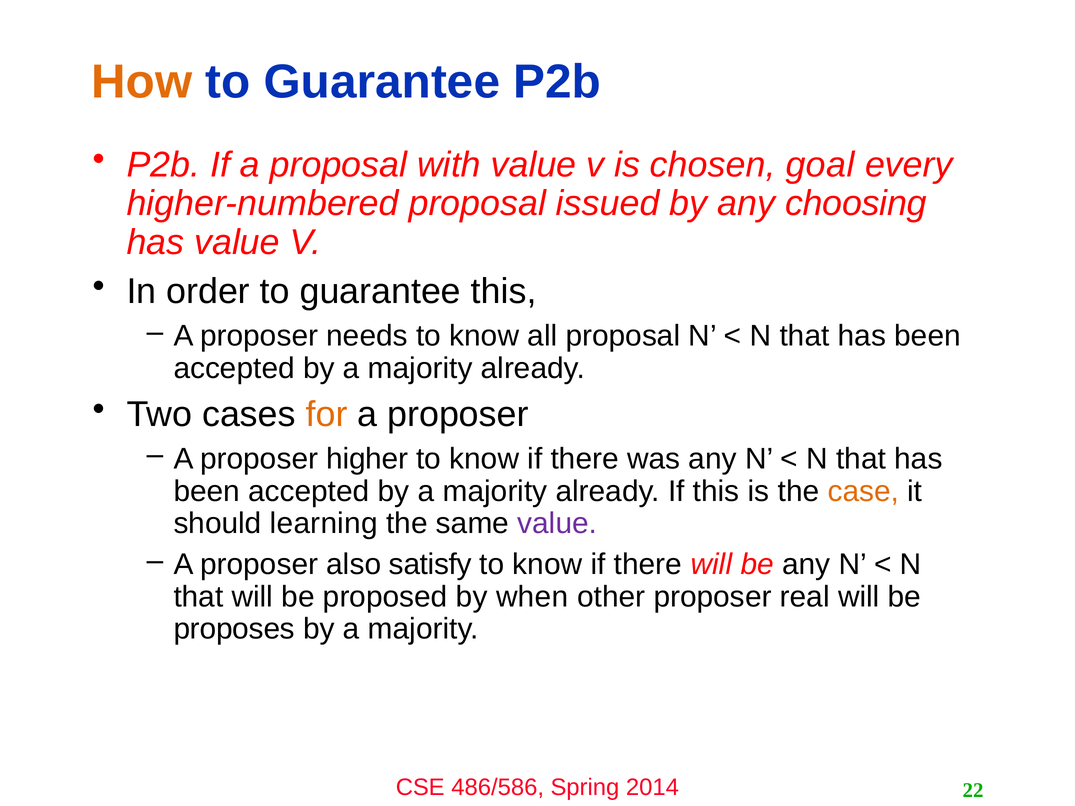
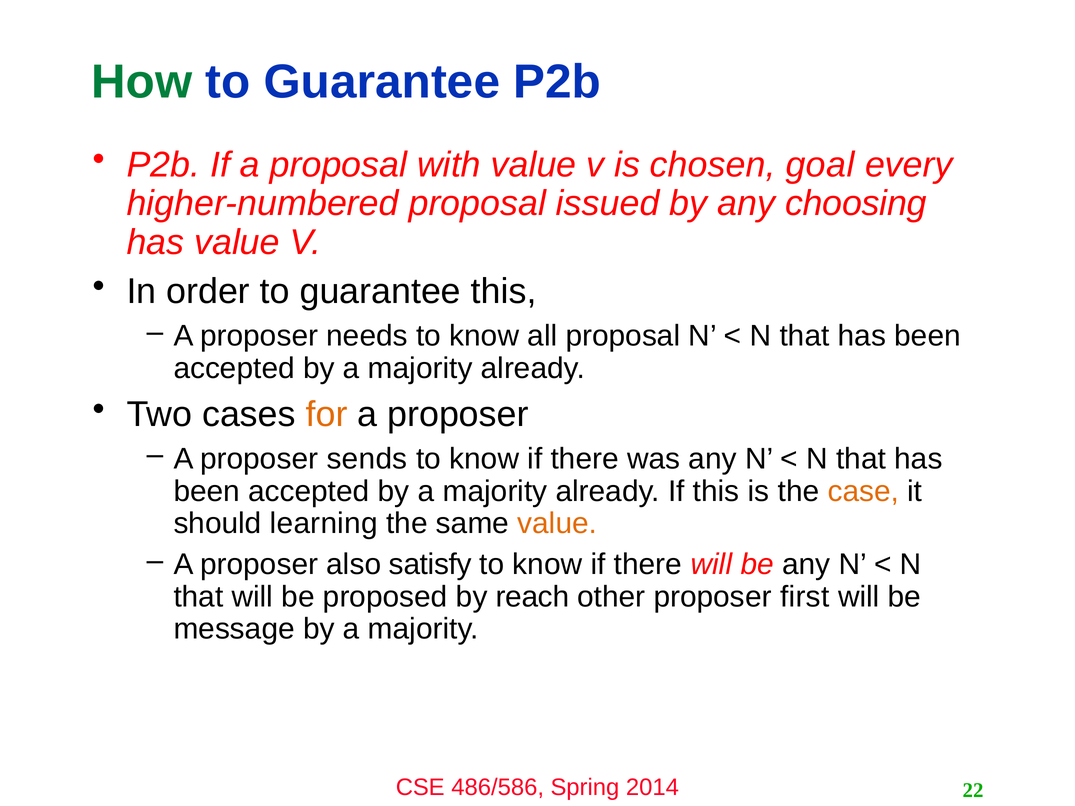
How colour: orange -> green (142, 82)
higher: higher -> sends (367, 459)
value colour: purple -> orange (557, 524)
when: when -> reach (532, 597)
real: real -> first (805, 597)
proposes: proposes -> message (234, 629)
